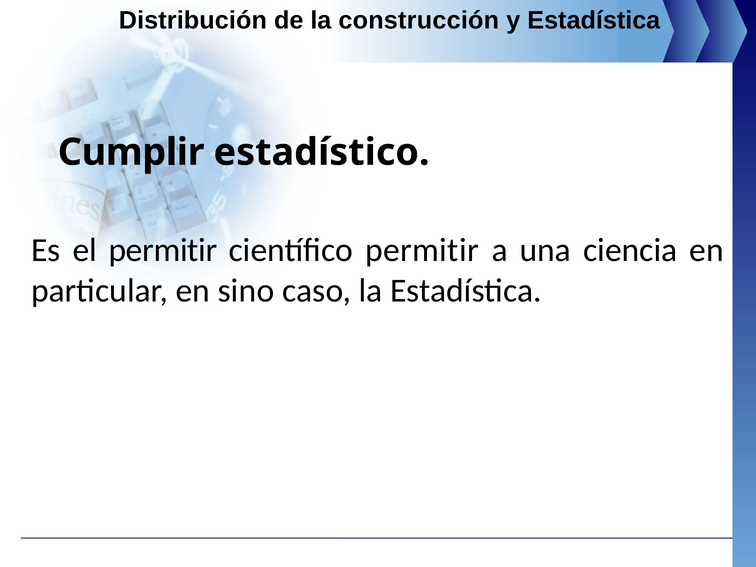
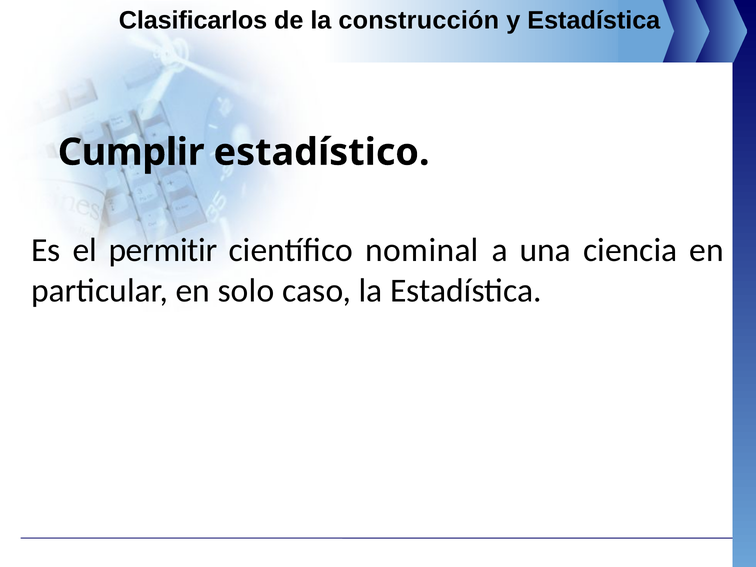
Distribución: Distribución -> Clasificarlos (193, 21)
científico permitir: permitir -> nominal (422, 250)
sino: sino -> solo (246, 291)
